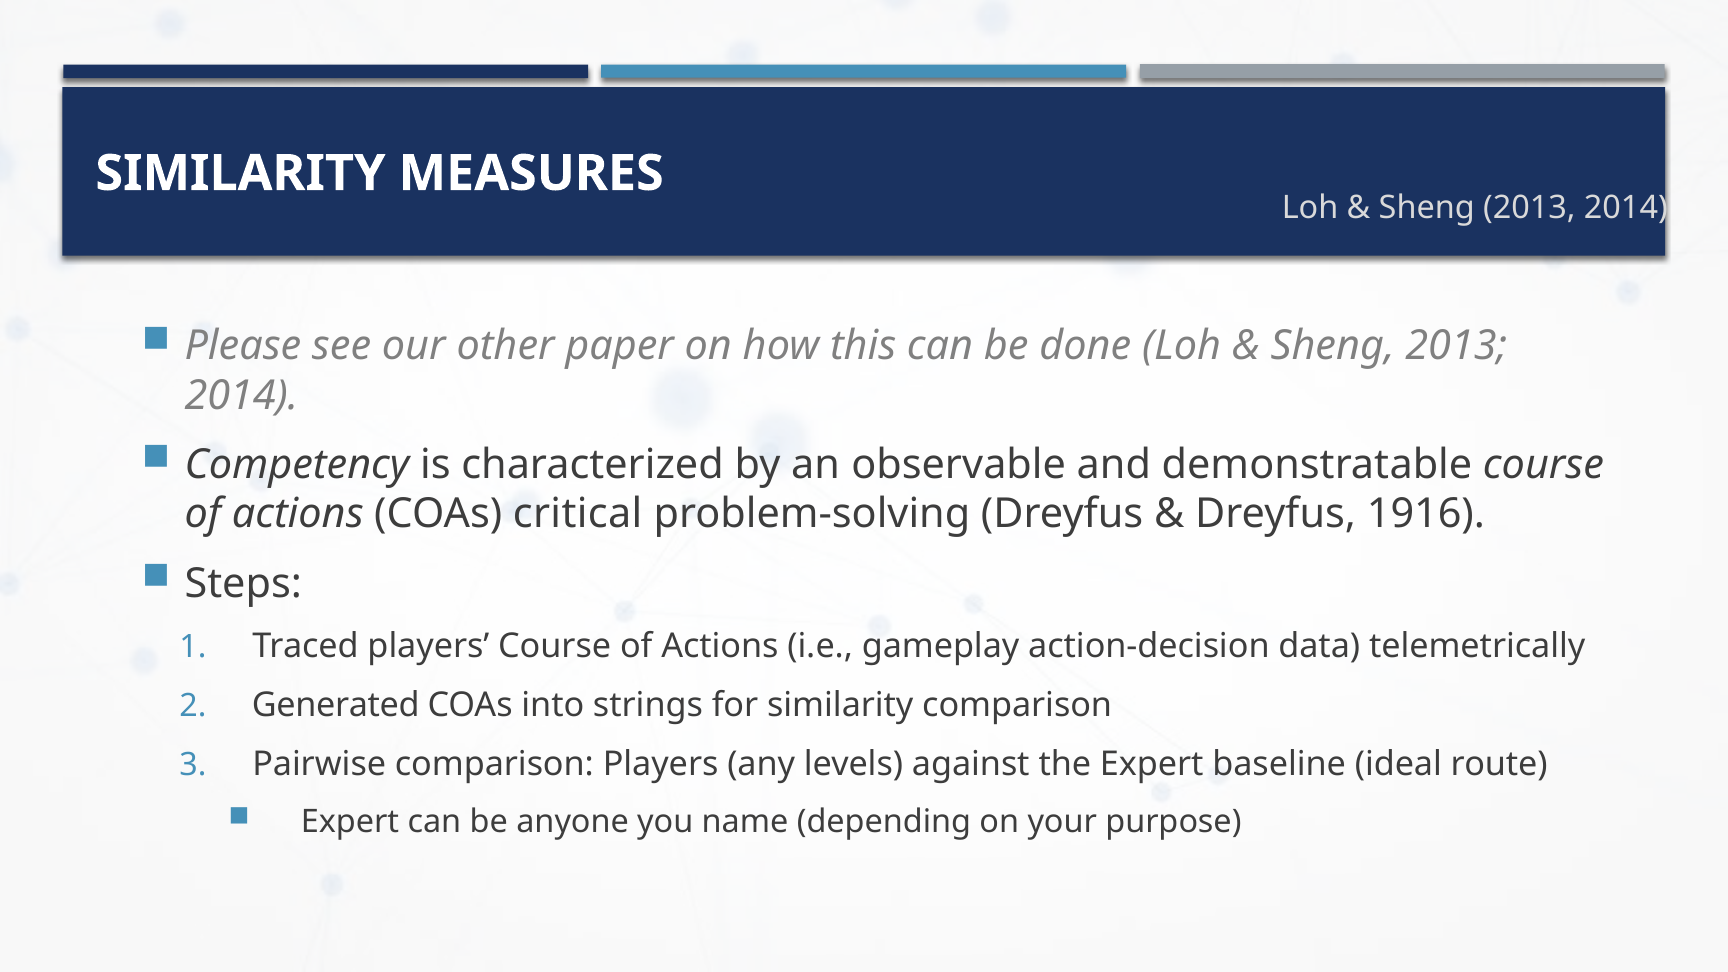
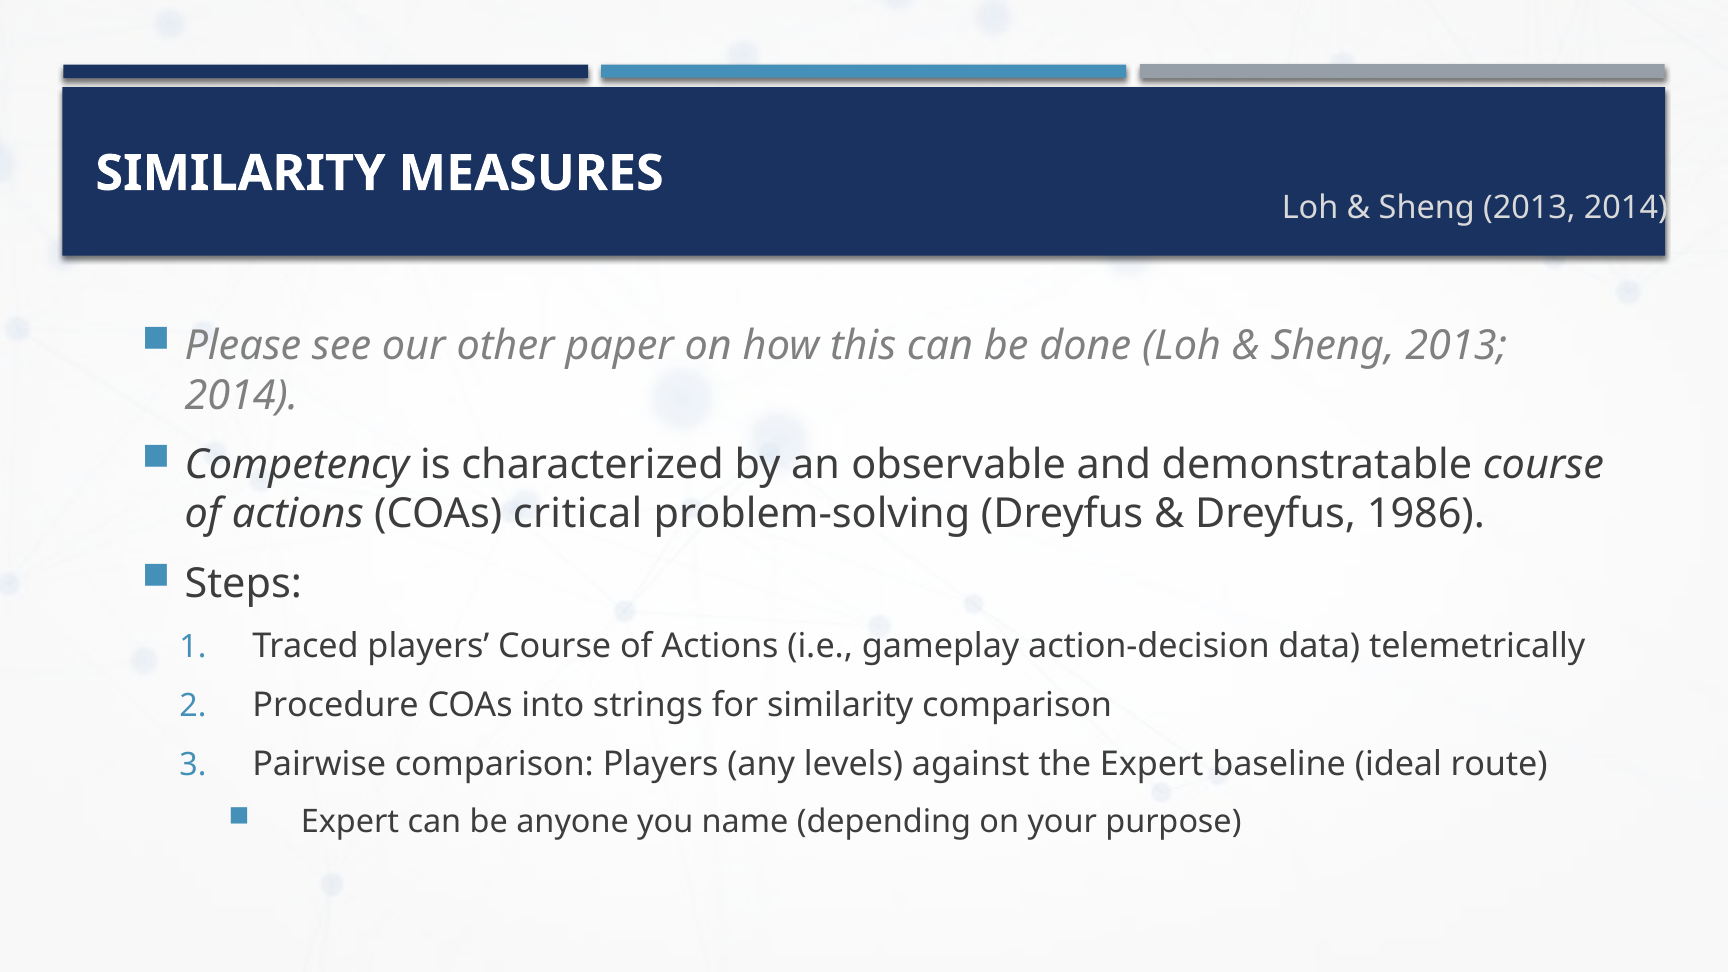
1916: 1916 -> 1986 (1426, 514)
Generated: Generated -> Procedure (336, 705)
